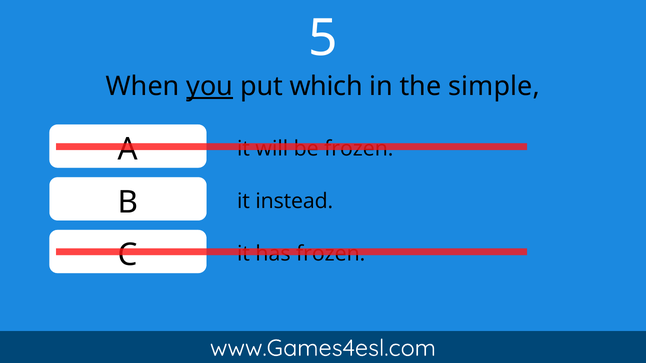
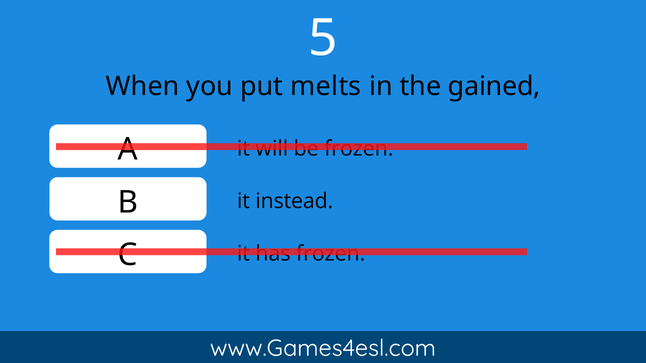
you underline: present -> none (210, 87)
which: which -> melts (326, 87)
simple: simple -> gained (494, 87)
